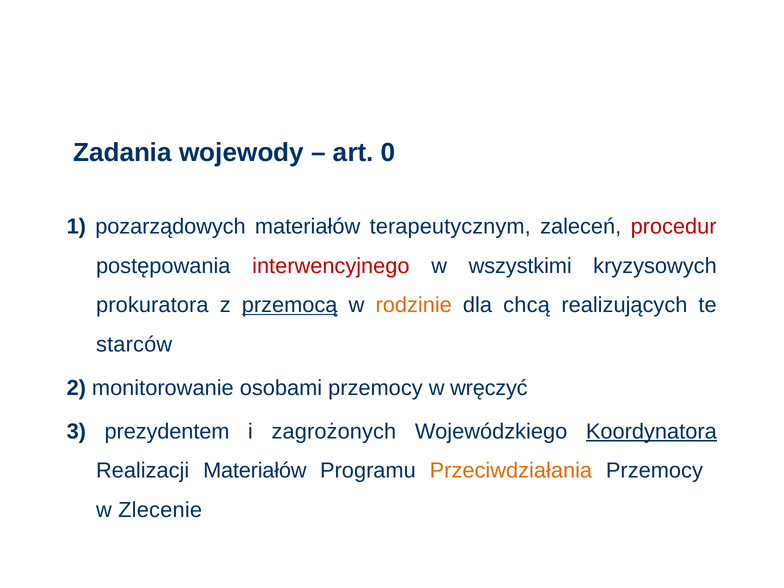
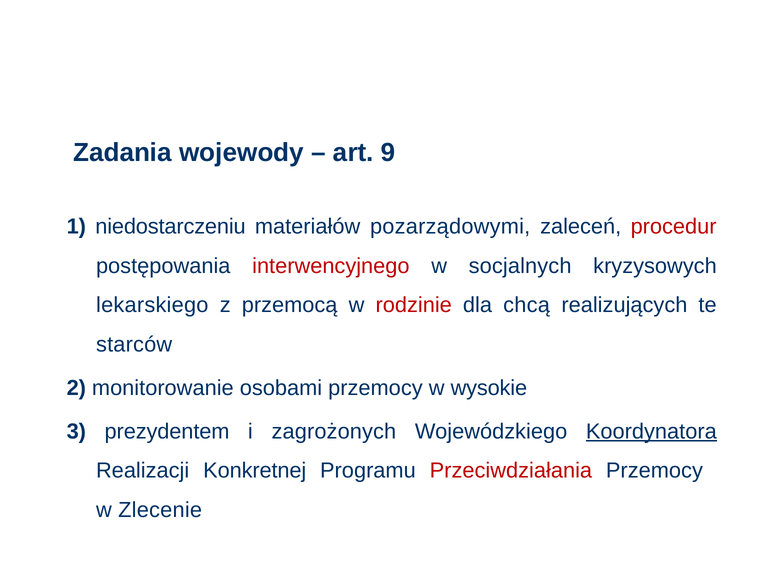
0: 0 -> 9 (388, 153)
pozarządowych: pozarządowych -> niedostarczeniu (171, 227)
terapeutycznym: terapeutycznym -> pozarządowymi (450, 227)
wszystkimi: wszystkimi -> socjalnych (520, 266)
prokuratora: prokuratora -> lekarskiego (152, 305)
przemocą underline: present -> none (290, 305)
rodzinie colour: orange -> red (414, 305)
wręczyć: wręczyć -> wysokie (489, 388)
Realizacji Materiałów: Materiałów -> Konkretnej (255, 471)
Przeciwdziałania colour: orange -> red (511, 471)
